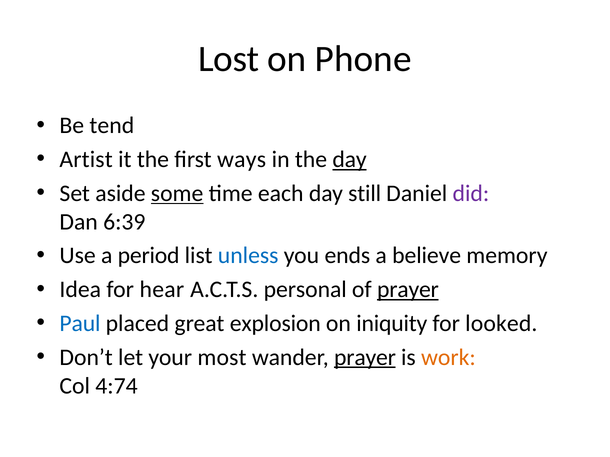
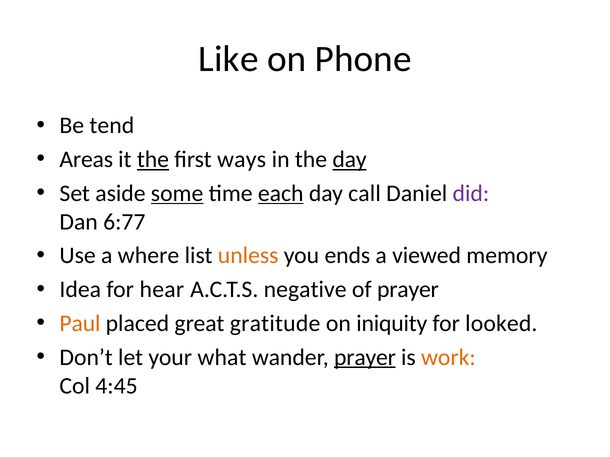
Lost: Lost -> Like (228, 59)
Artist: Artist -> Areas (86, 160)
the underline: none -> present (153, 160)
each underline: none -> present (281, 194)
still: still -> call (365, 194)
6:39: 6:39 -> 6:77 (124, 222)
period: period -> where (149, 256)
unless colour: blue -> orange (248, 256)
believe: believe -> viewed (427, 256)
personal: personal -> negative (305, 290)
prayer underline: present -> none (408, 290)
Paul colour: blue -> orange (80, 324)
explosion: explosion -> gratitude (275, 324)
most: most -> what (222, 358)
4:74: 4:74 -> 4:45 (116, 386)
